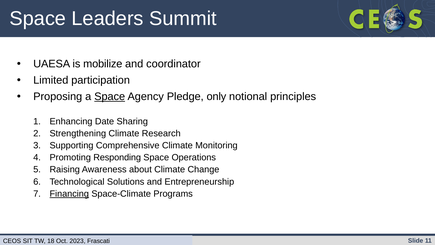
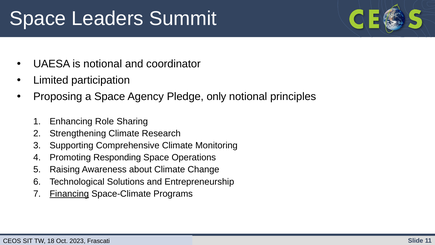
is mobilize: mobilize -> notional (103, 64)
Space underline: present -> none (110, 96)
Date: Date -> Role (104, 121)
